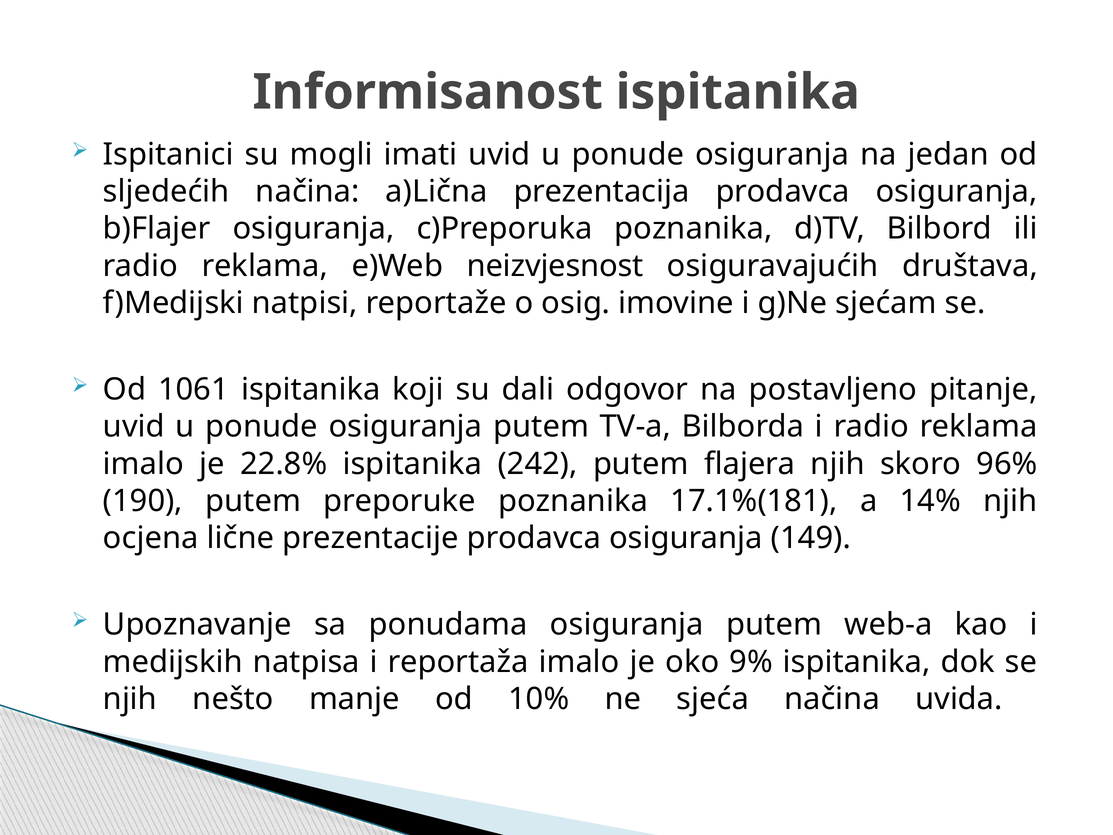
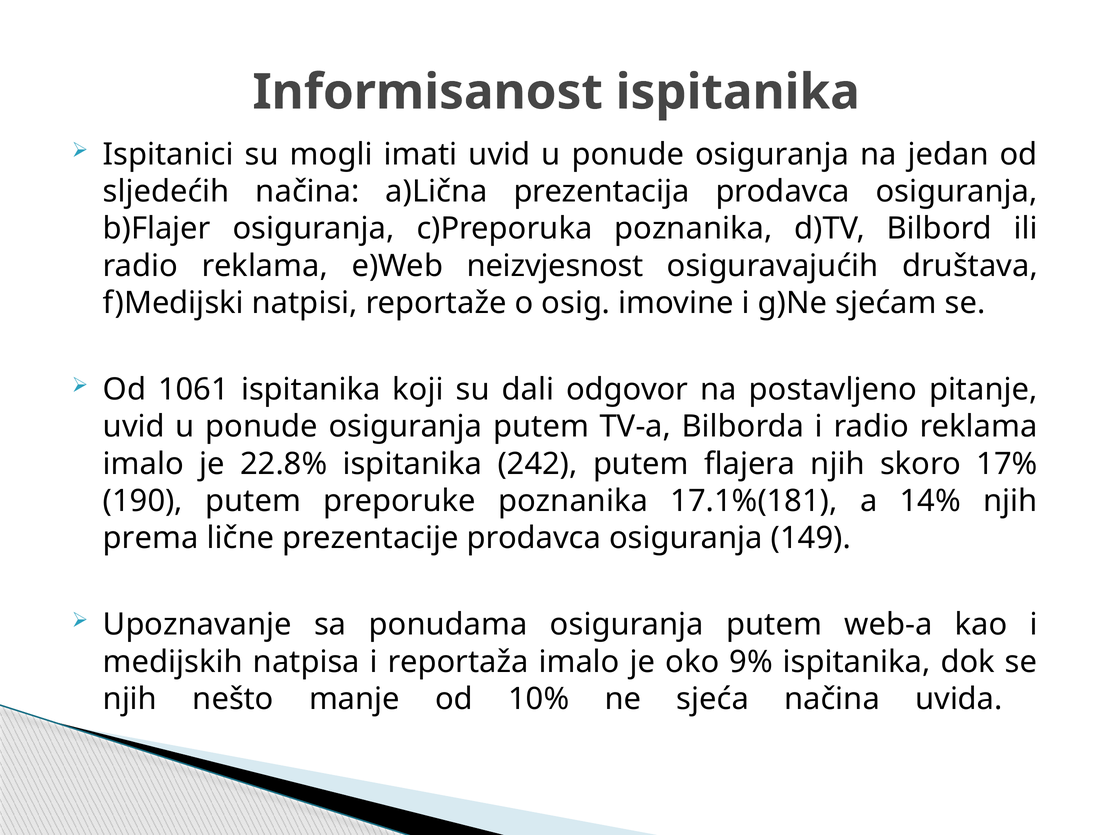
96%: 96% -> 17% (1007, 464)
ocjena: ocjena -> prema (151, 538)
